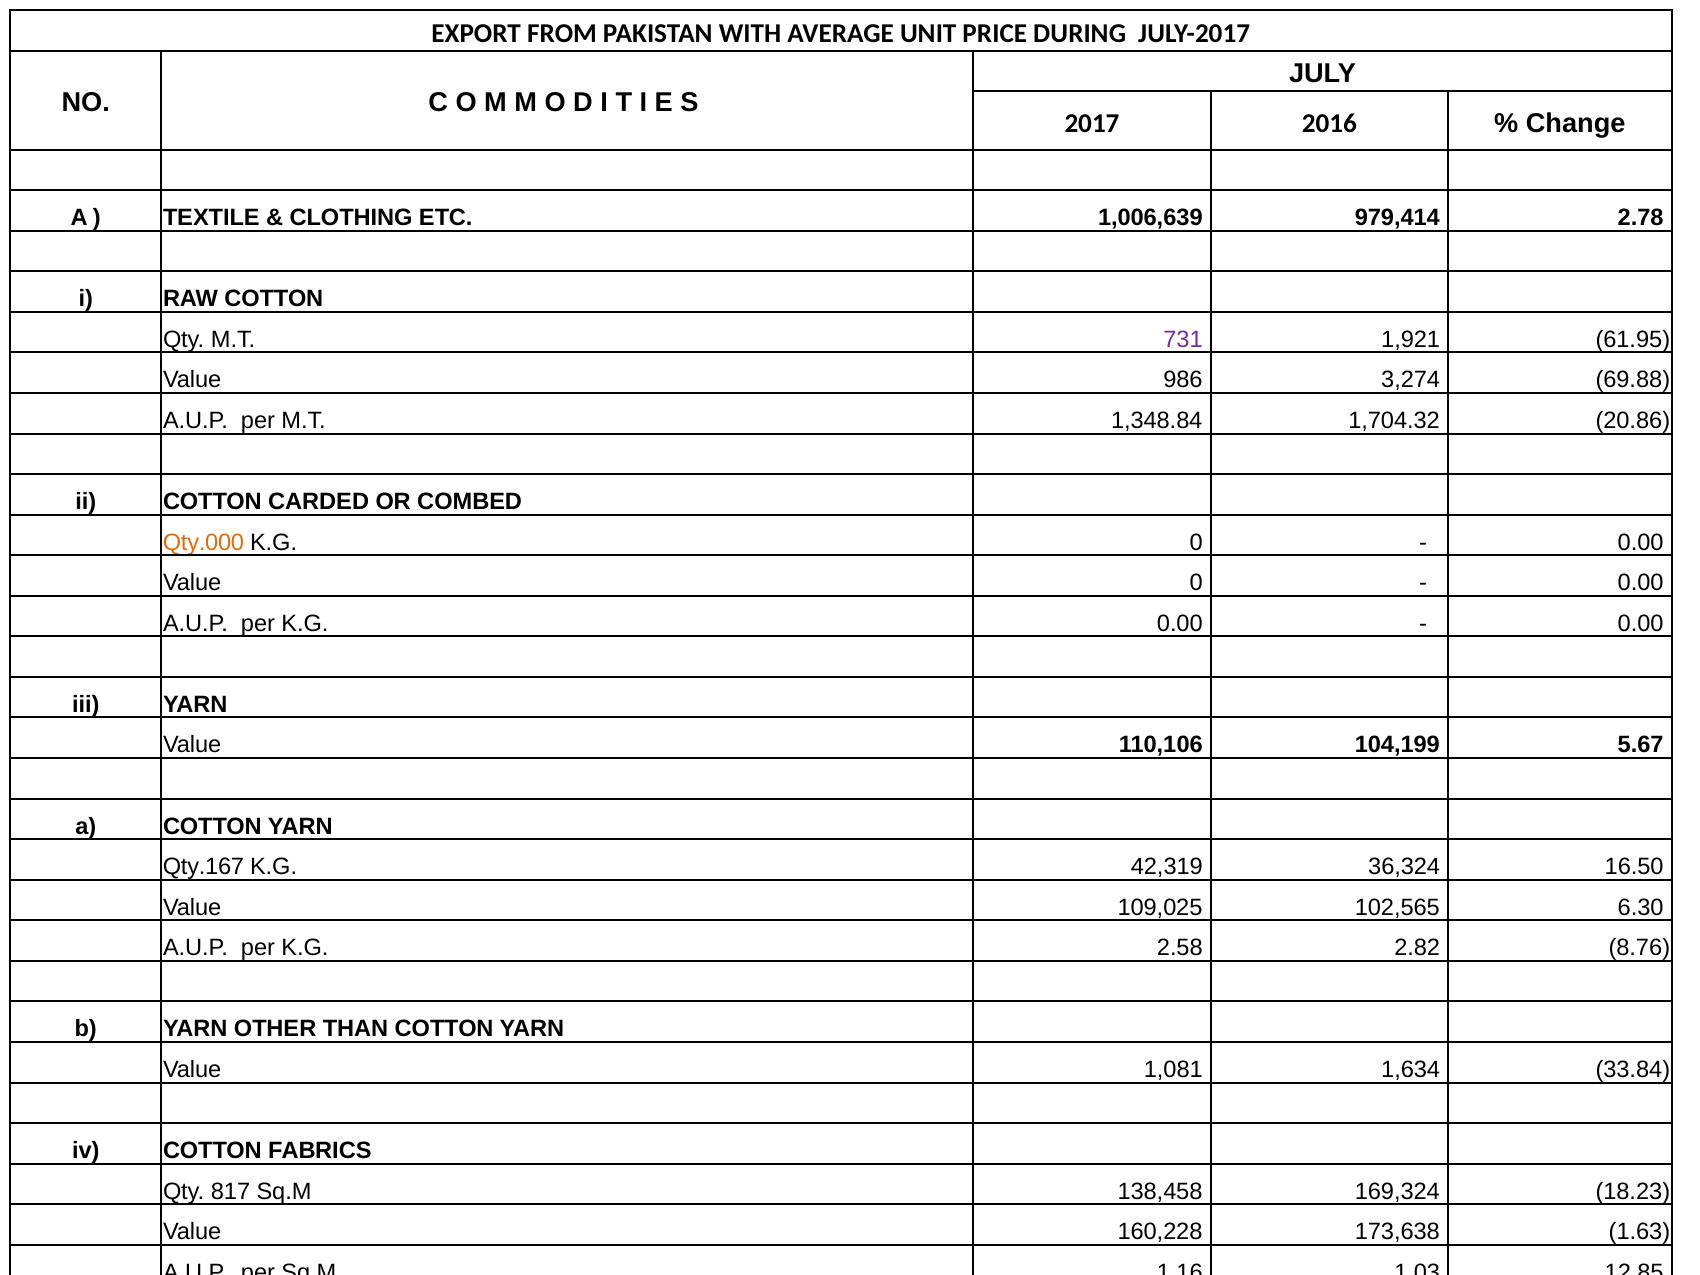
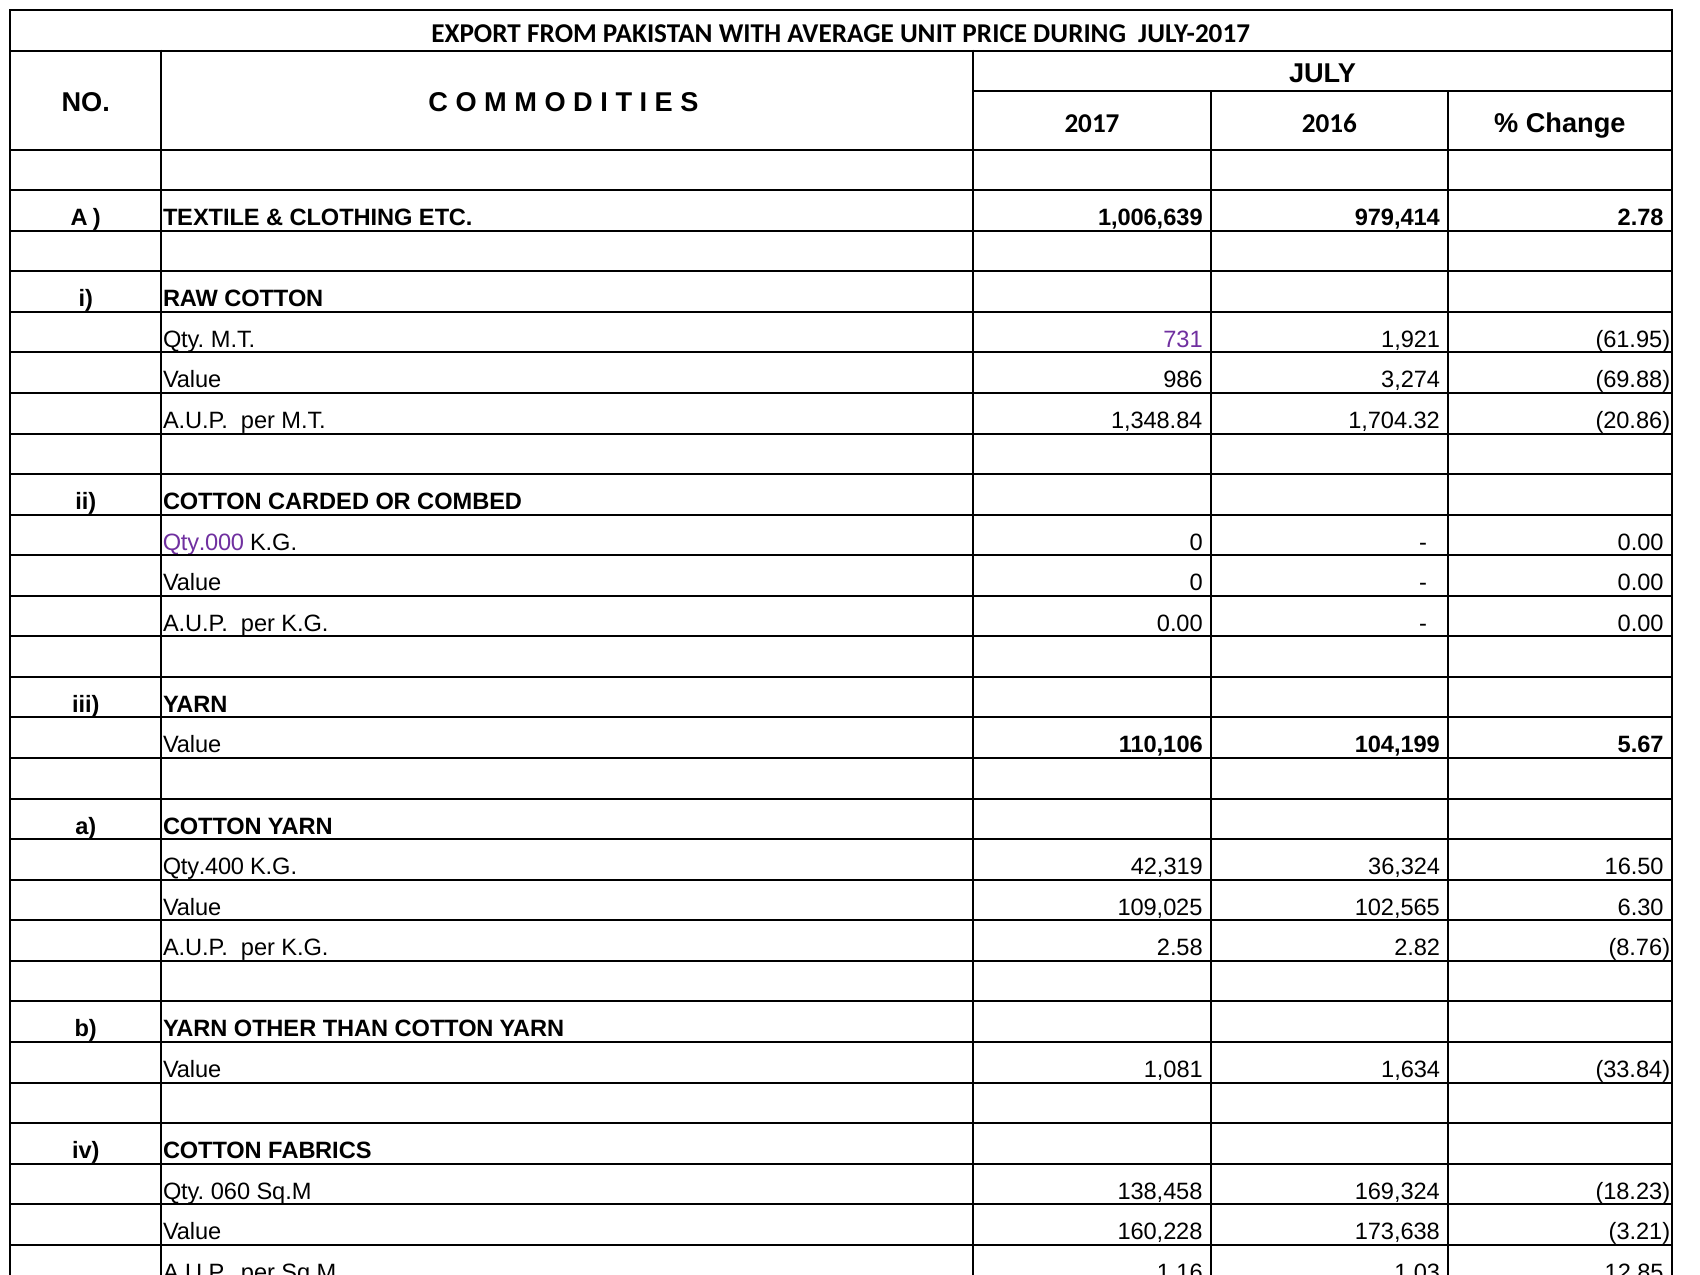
Qty.000 colour: orange -> purple (203, 542)
Qty.167: Qty.167 -> Qty.400 (203, 867)
817: 817 -> 060 (231, 1191)
1.63: 1.63 -> 3.21 (1639, 1232)
